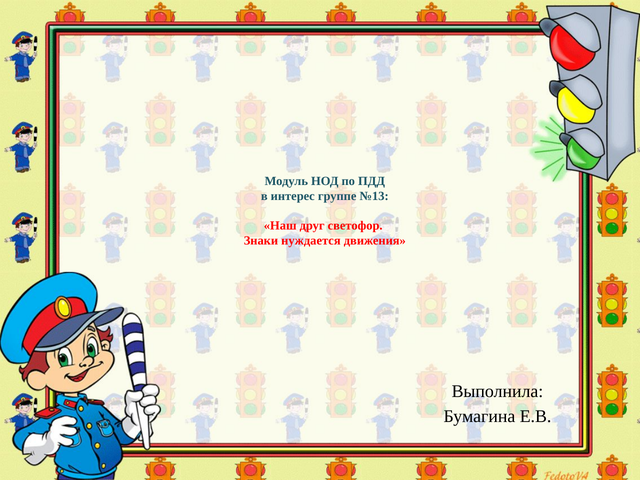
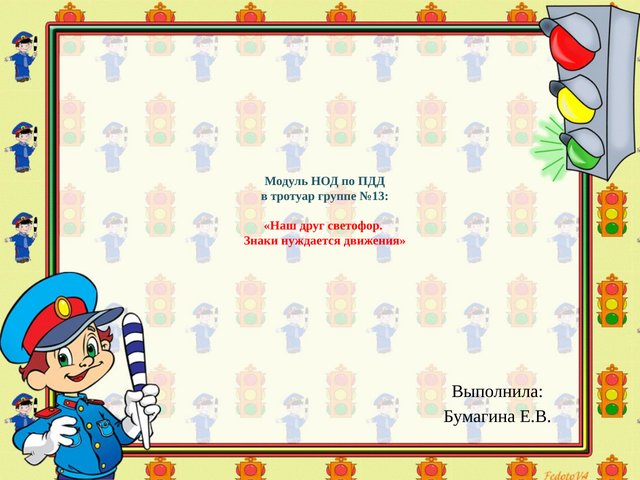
интерес: интерес -> тротуар (293, 196)
